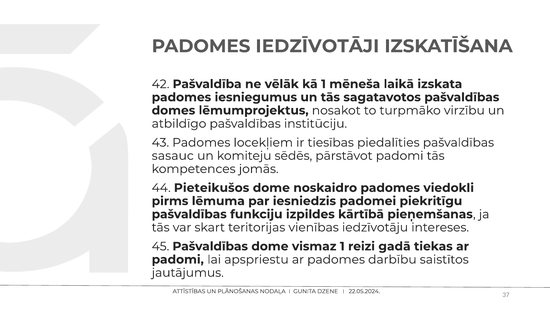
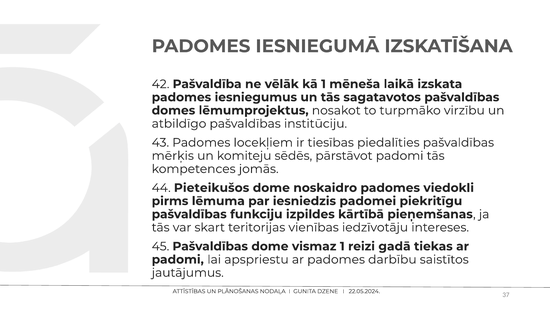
IEDZĪVOTĀJI: IEDZĪVOTĀJI -> IESNIEGUMĀ (317, 46)
sasauc: sasauc -> mērķis (173, 156)
